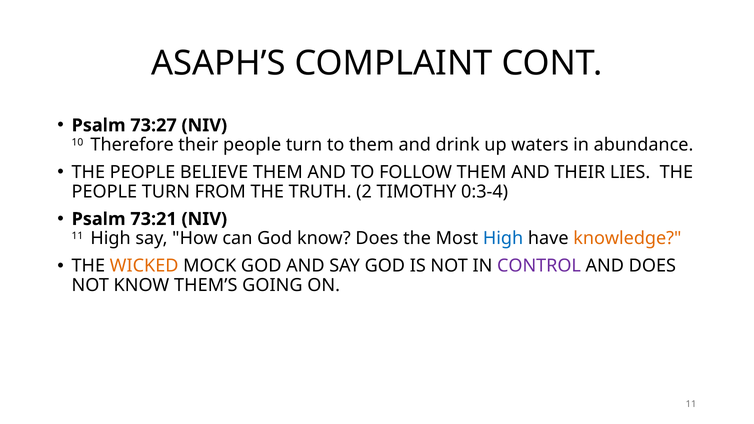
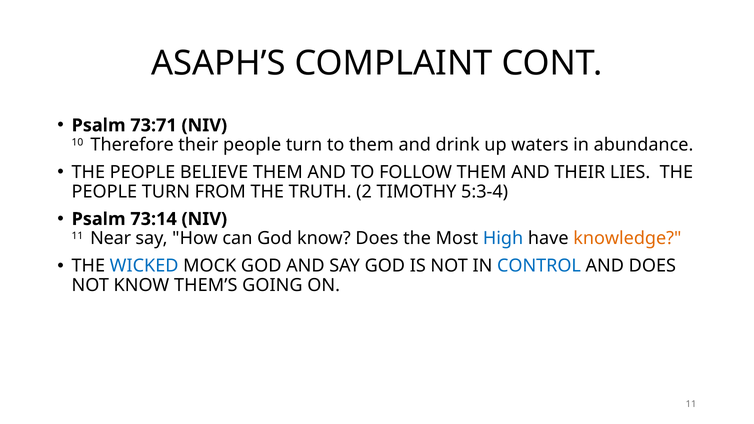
73:27: 73:27 -> 73:71 (154, 125)
0:3-4: 0:3-4 -> 5:3-4 (485, 192)
73:21: 73:21 -> 73:14 (154, 219)
11 High: High -> Near (111, 239)
WICKED colour: orange -> blue (144, 266)
CONTROL colour: purple -> blue (539, 266)
